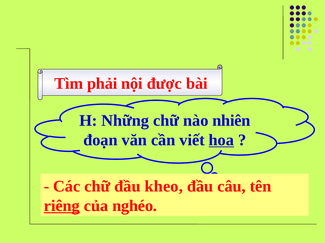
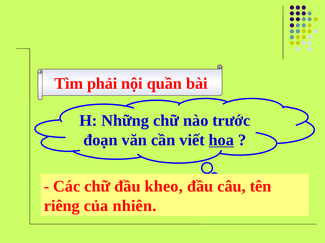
được: được -> quần (164, 84)
nhiên: nhiên -> trước (231, 121)
riêng underline: present -> none (62, 206)
nghéo: nghéo -> nhiên (134, 206)
